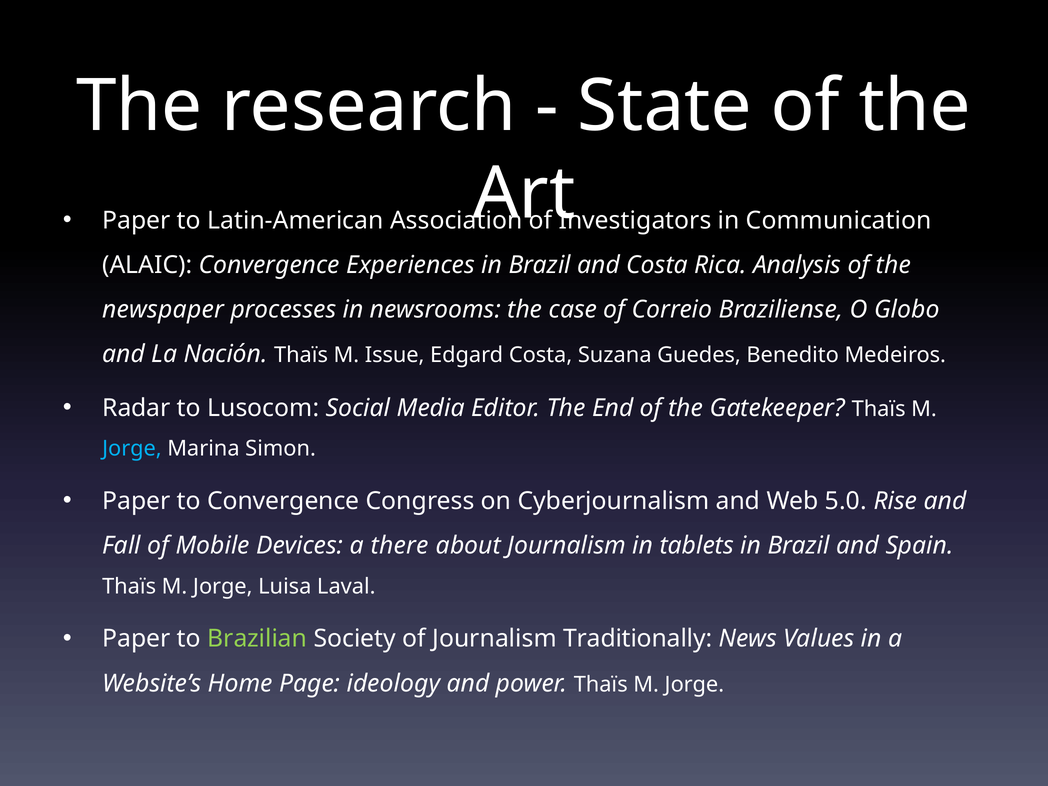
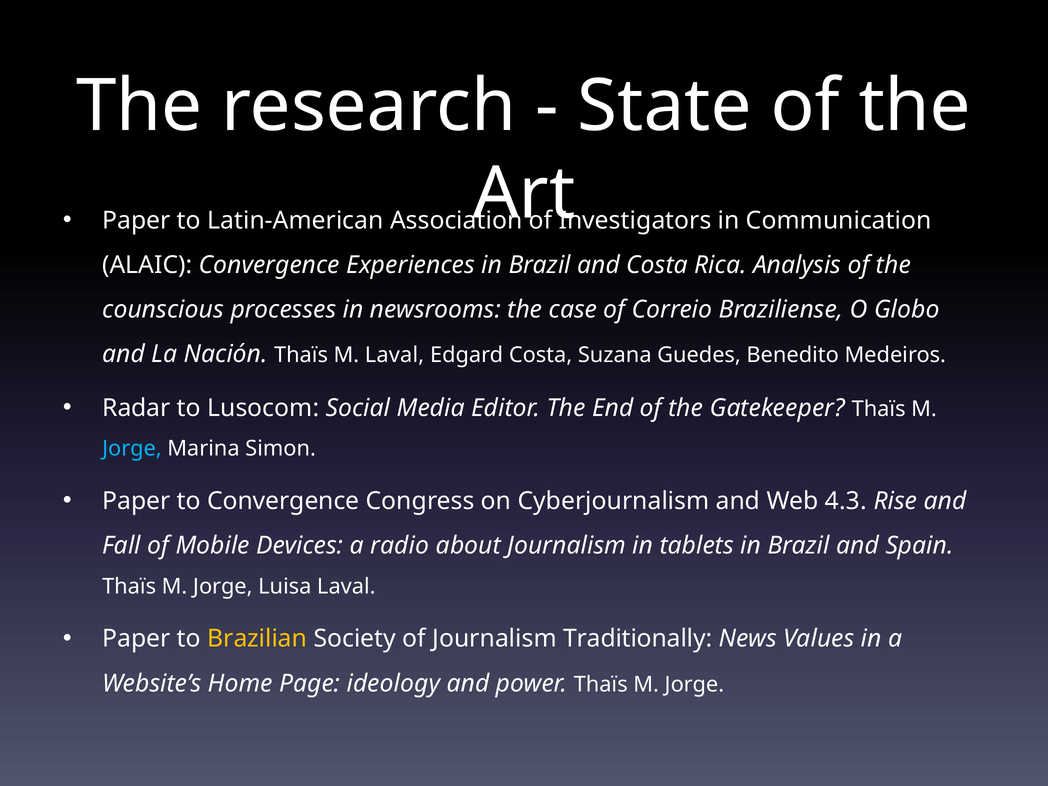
newspaper: newspaper -> counscious (163, 309)
M Issue: Issue -> Laval (395, 355)
5.0: 5.0 -> 4.3 (846, 501)
there: there -> radio (400, 546)
Brazilian colour: light green -> yellow (257, 639)
